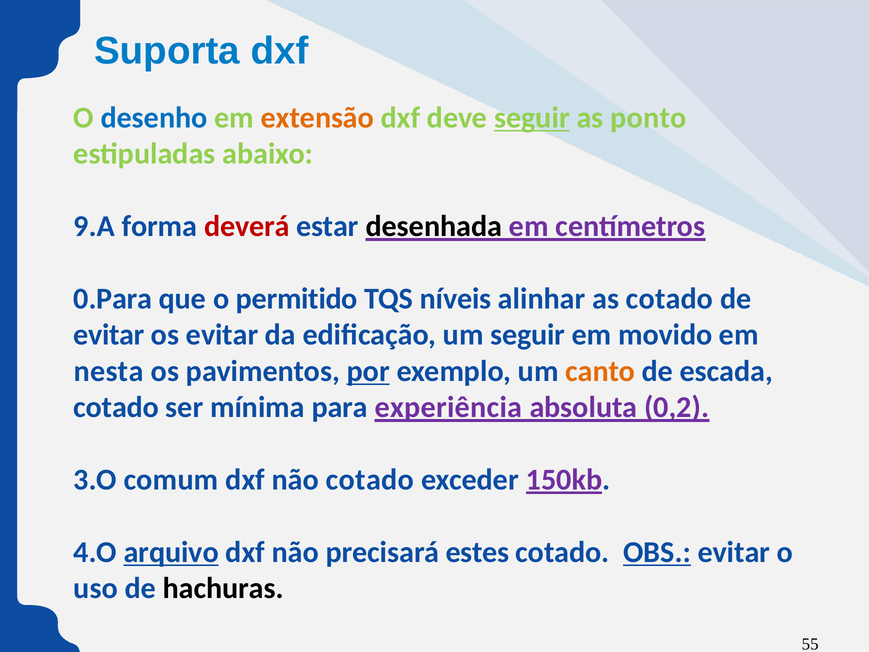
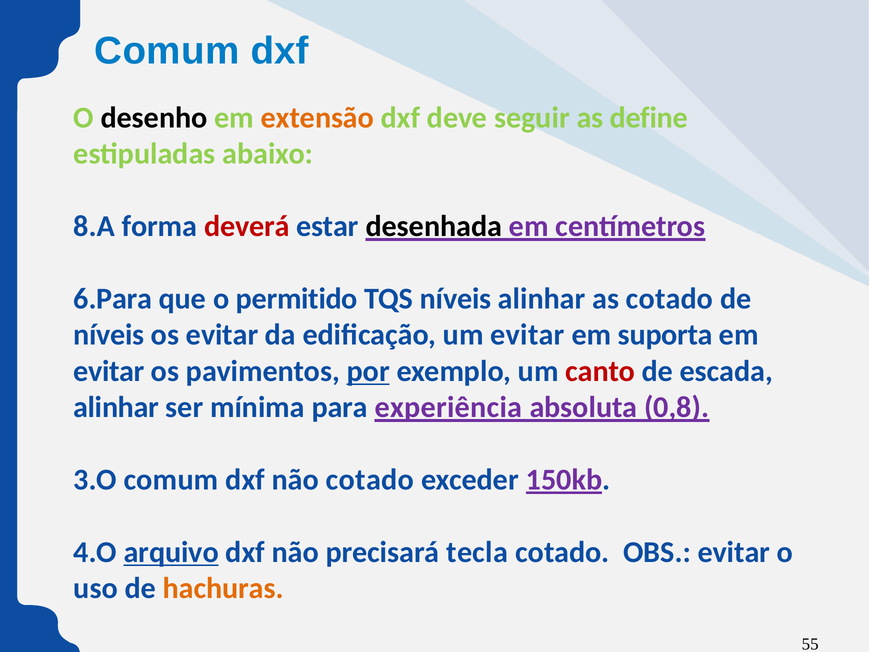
Suporta: Suporta -> Comum (167, 51)
desenho colour: blue -> black (154, 118)
seguir underline: present -> none (532, 118)
ponto: ponto -> define (649, 118)
9.A: 9.A -> 8.A (94, 226)
0.Para: 0.Para -> 6.Para (113, 299)
evitar: evitar -> níveis (109, 335)
um seguir: seguir -> evitar (528, 335)
movido: movido -> suporta (665, 335)
nesta: nesta -> evitar (109, 371)
canto colour: orange -> red (600, 371)
cotado: cotado -> alinhar (116, 407)
0,2: 0,2 -> 0,8 (677, 407)
estes: estes -> tecla (477, 552)
OBS underline: present -> none (657, 552)
hachuras colour: black -> orange (223, 588)
